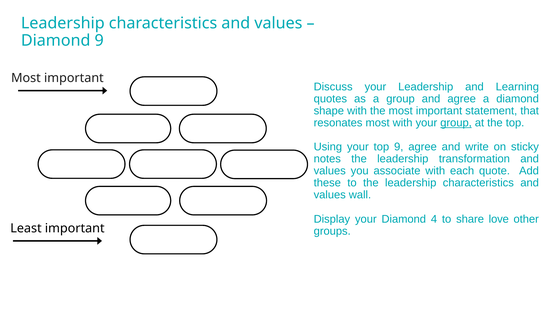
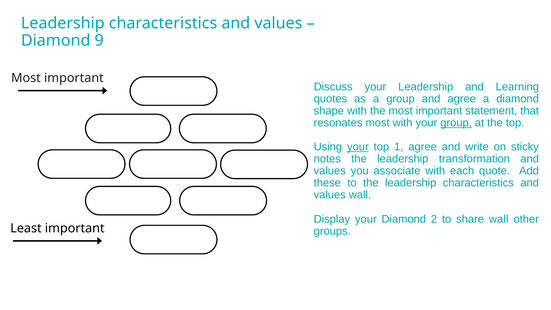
your underline: none -> present (358, 147)
top 9: 9 -> 1 (399, 147)
4: 4 -> 2 (434, 219)
share love: love -> wall (499, 219)
